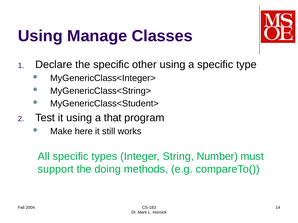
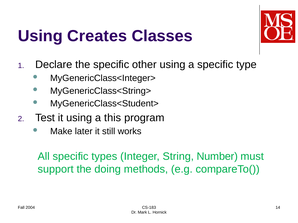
Manage: Manage -> Creates (97, 36)
that: that -> this (113, 118)
here: here -> later (84, 132)
